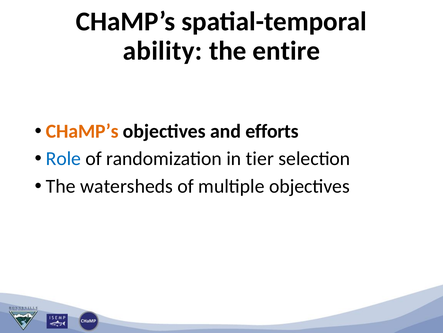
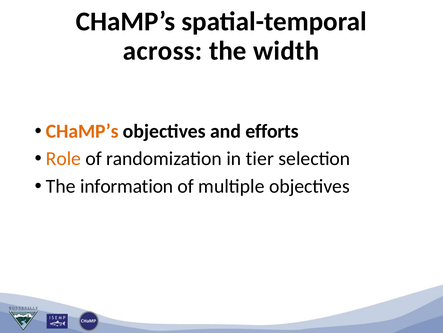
ability: ability -> across (163, 51)
entire: entire -> width (286, 51)
Role colour: blue -> orange (63, 158)
watersheds: watersheds -> information (127, 186)
